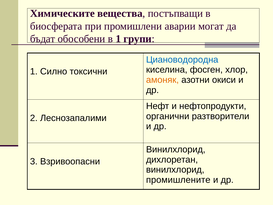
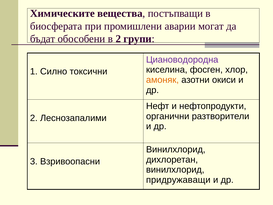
в 1: 1 -> 2 (118, 39)
Циановодородна colour: blue -> purple (182, 60)
промишлените: промишлените -> придружаващи (178, 180)
